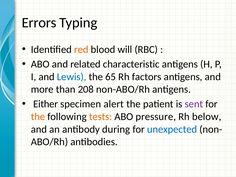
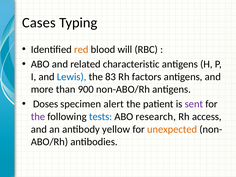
Errors: Errors -> Cases (39, 23)
65: 65 -> 83 (111, 77)
208: 208 -> 900 (86, 89)
Either: Either -> Doses (46, 104)
the colour: orange -> purple (38, 117)
tests colour: orange -> blue (101, 117)
pressure: pressure -> research (156, 117)
below: below -> access (207, 117)
during: during -> yellow (116, 129)
unexpected colour: blue -> orange (172, 129)
